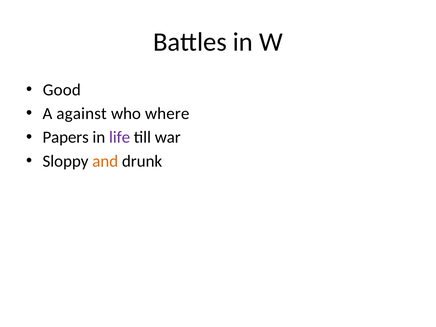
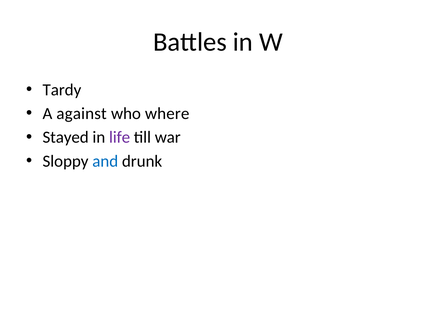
Good: Good -> Tardy (62, 90)
Papers: Papers -> Stayed (66, 137)
and colour: orange -> blue (105, 161)
